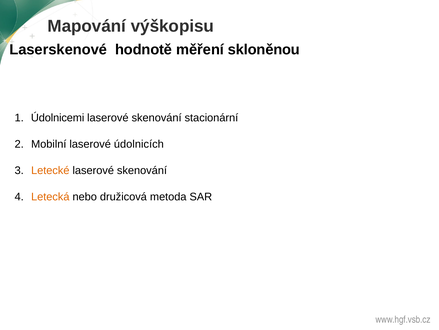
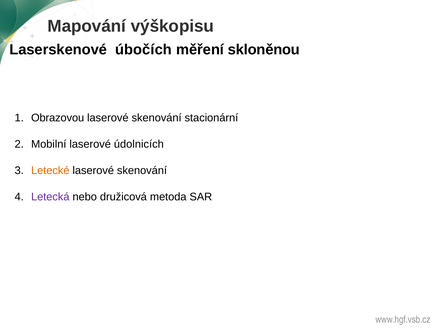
hodnotě: hodnotě -> úbočích (144, 50)
Údolnicemi: Údolnicemi -> Obrazovou (58, 117)
Letecká colour: orange -> purple (50, 197)
